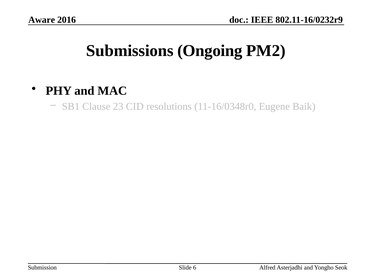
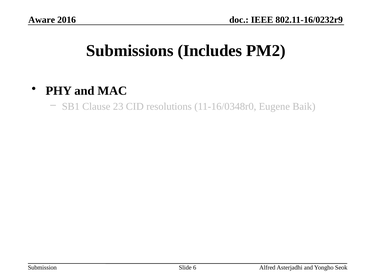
Ongoing: Ongoing -> Includes (210, 51)
